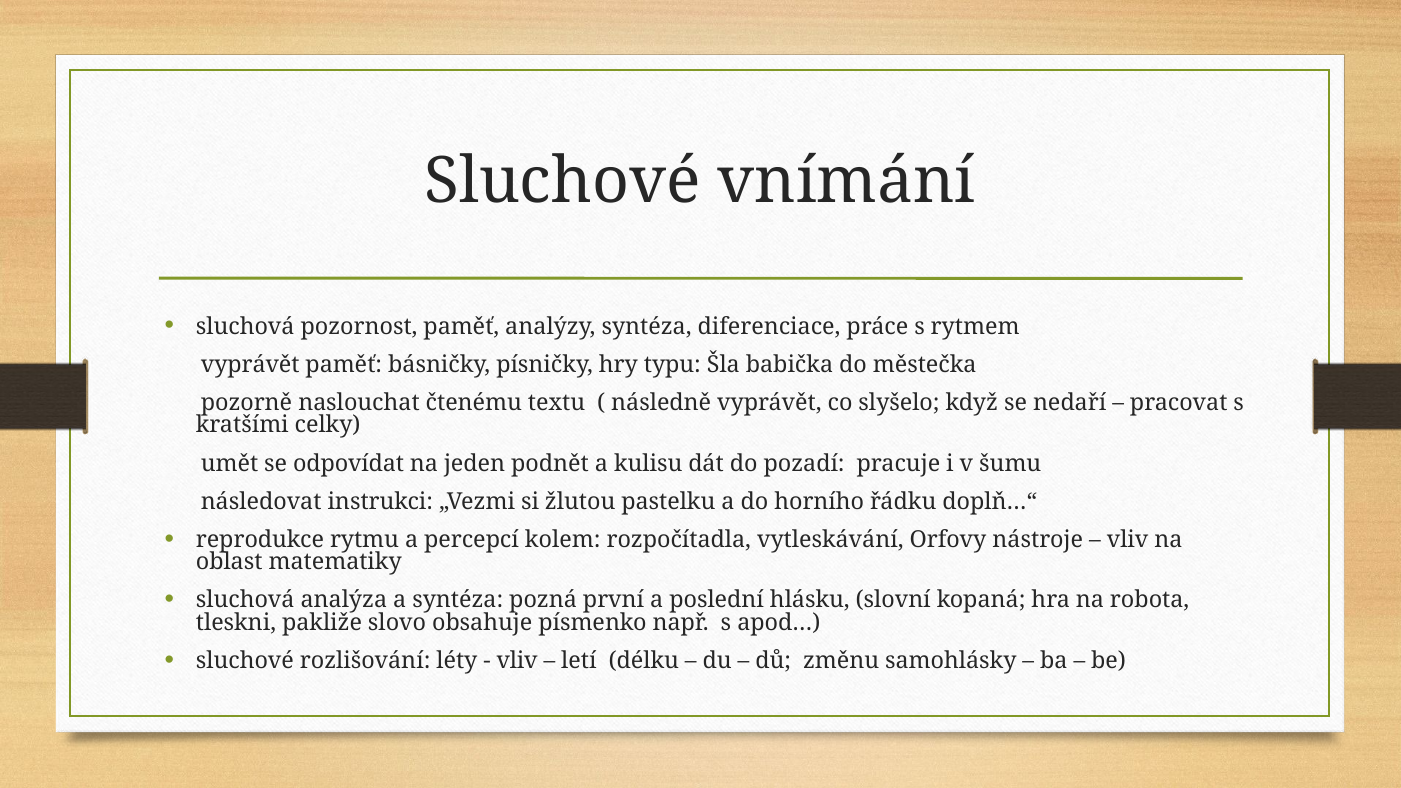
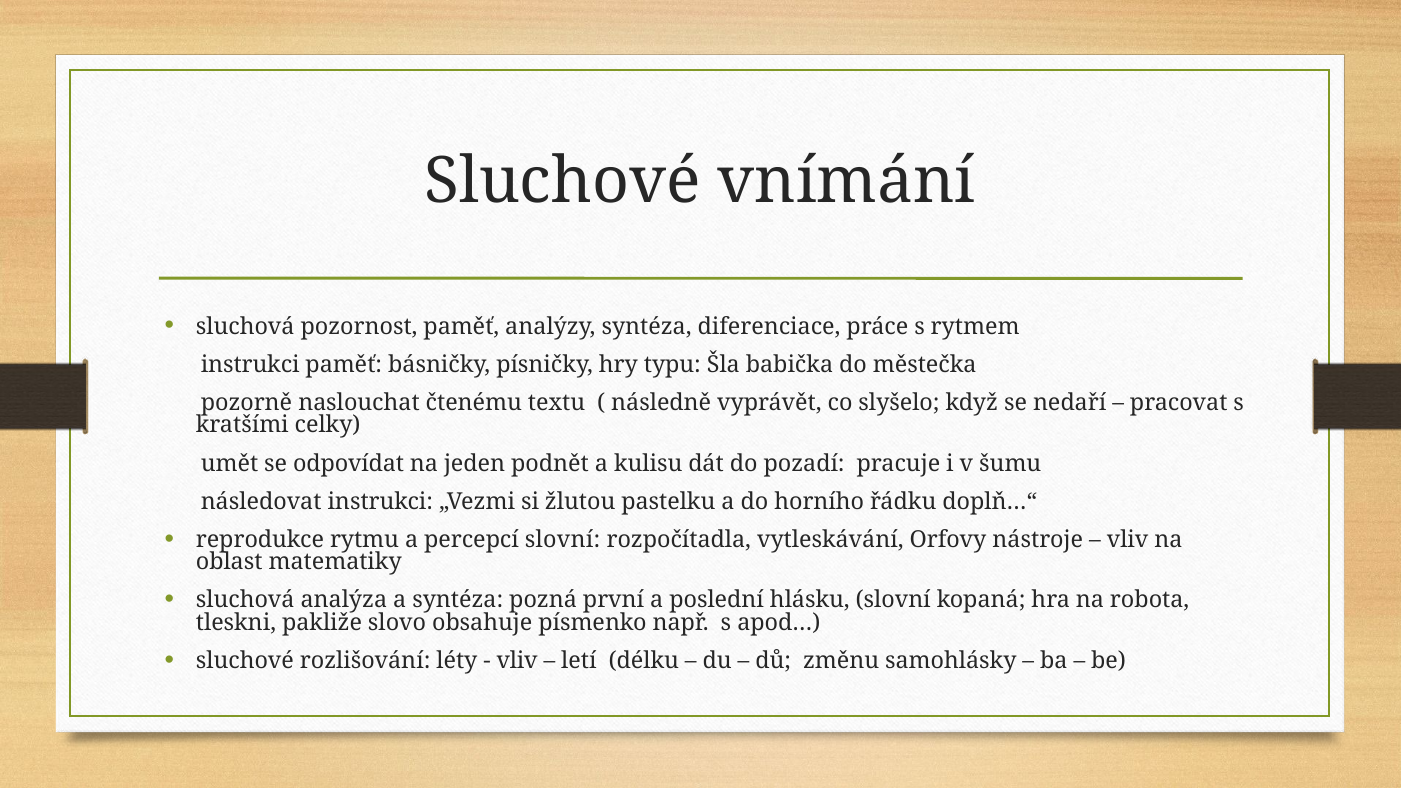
vyprávět: vyprávět -> instrukci (250, 365)
percepcí kolem: kolem -> slovní (563, 540)
